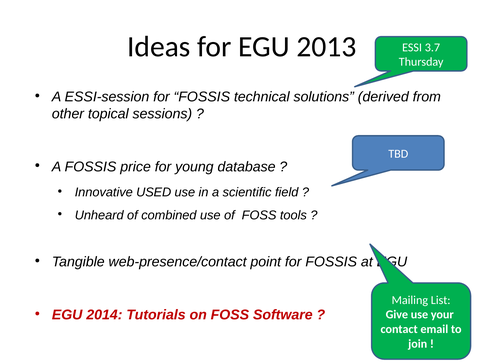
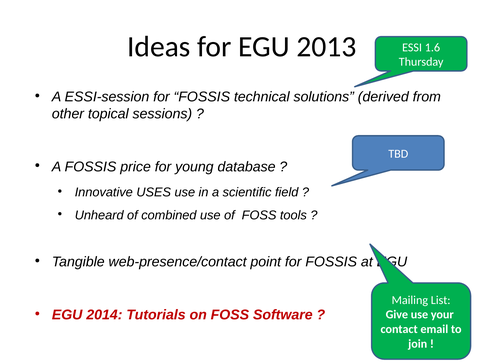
3.7: 3.7 -> 1.6 (432, 47)
USED: USED -> USES (154, 192)
